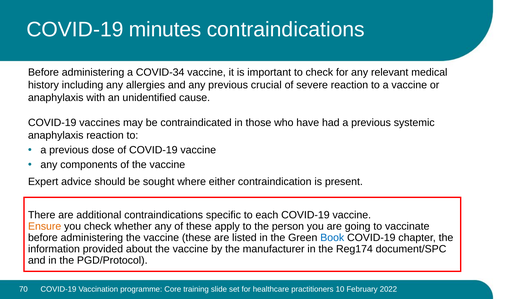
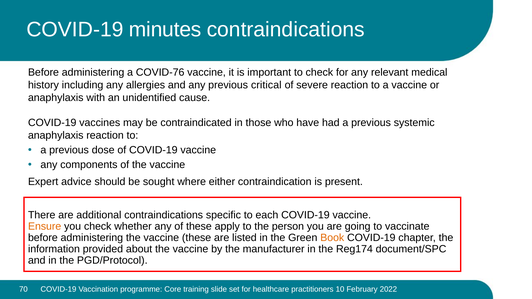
COVID-34: COVID-34 -> COVID-76 (160, 72)
crucial: crucial -> critical (266, 85)
Book colour: blue -> orange (332, 238)
